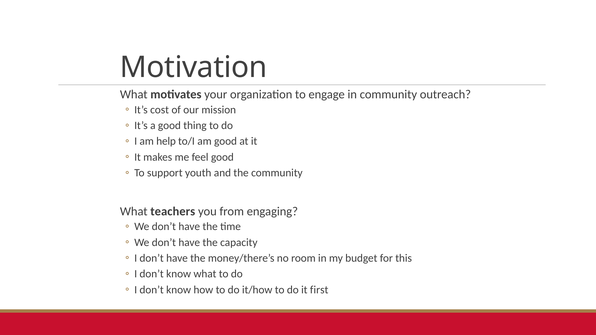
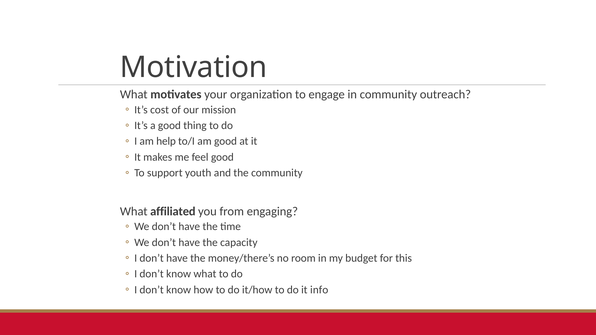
teachers: teachers -> affiliated (173, 211)
first: first -> info (319, 290)
